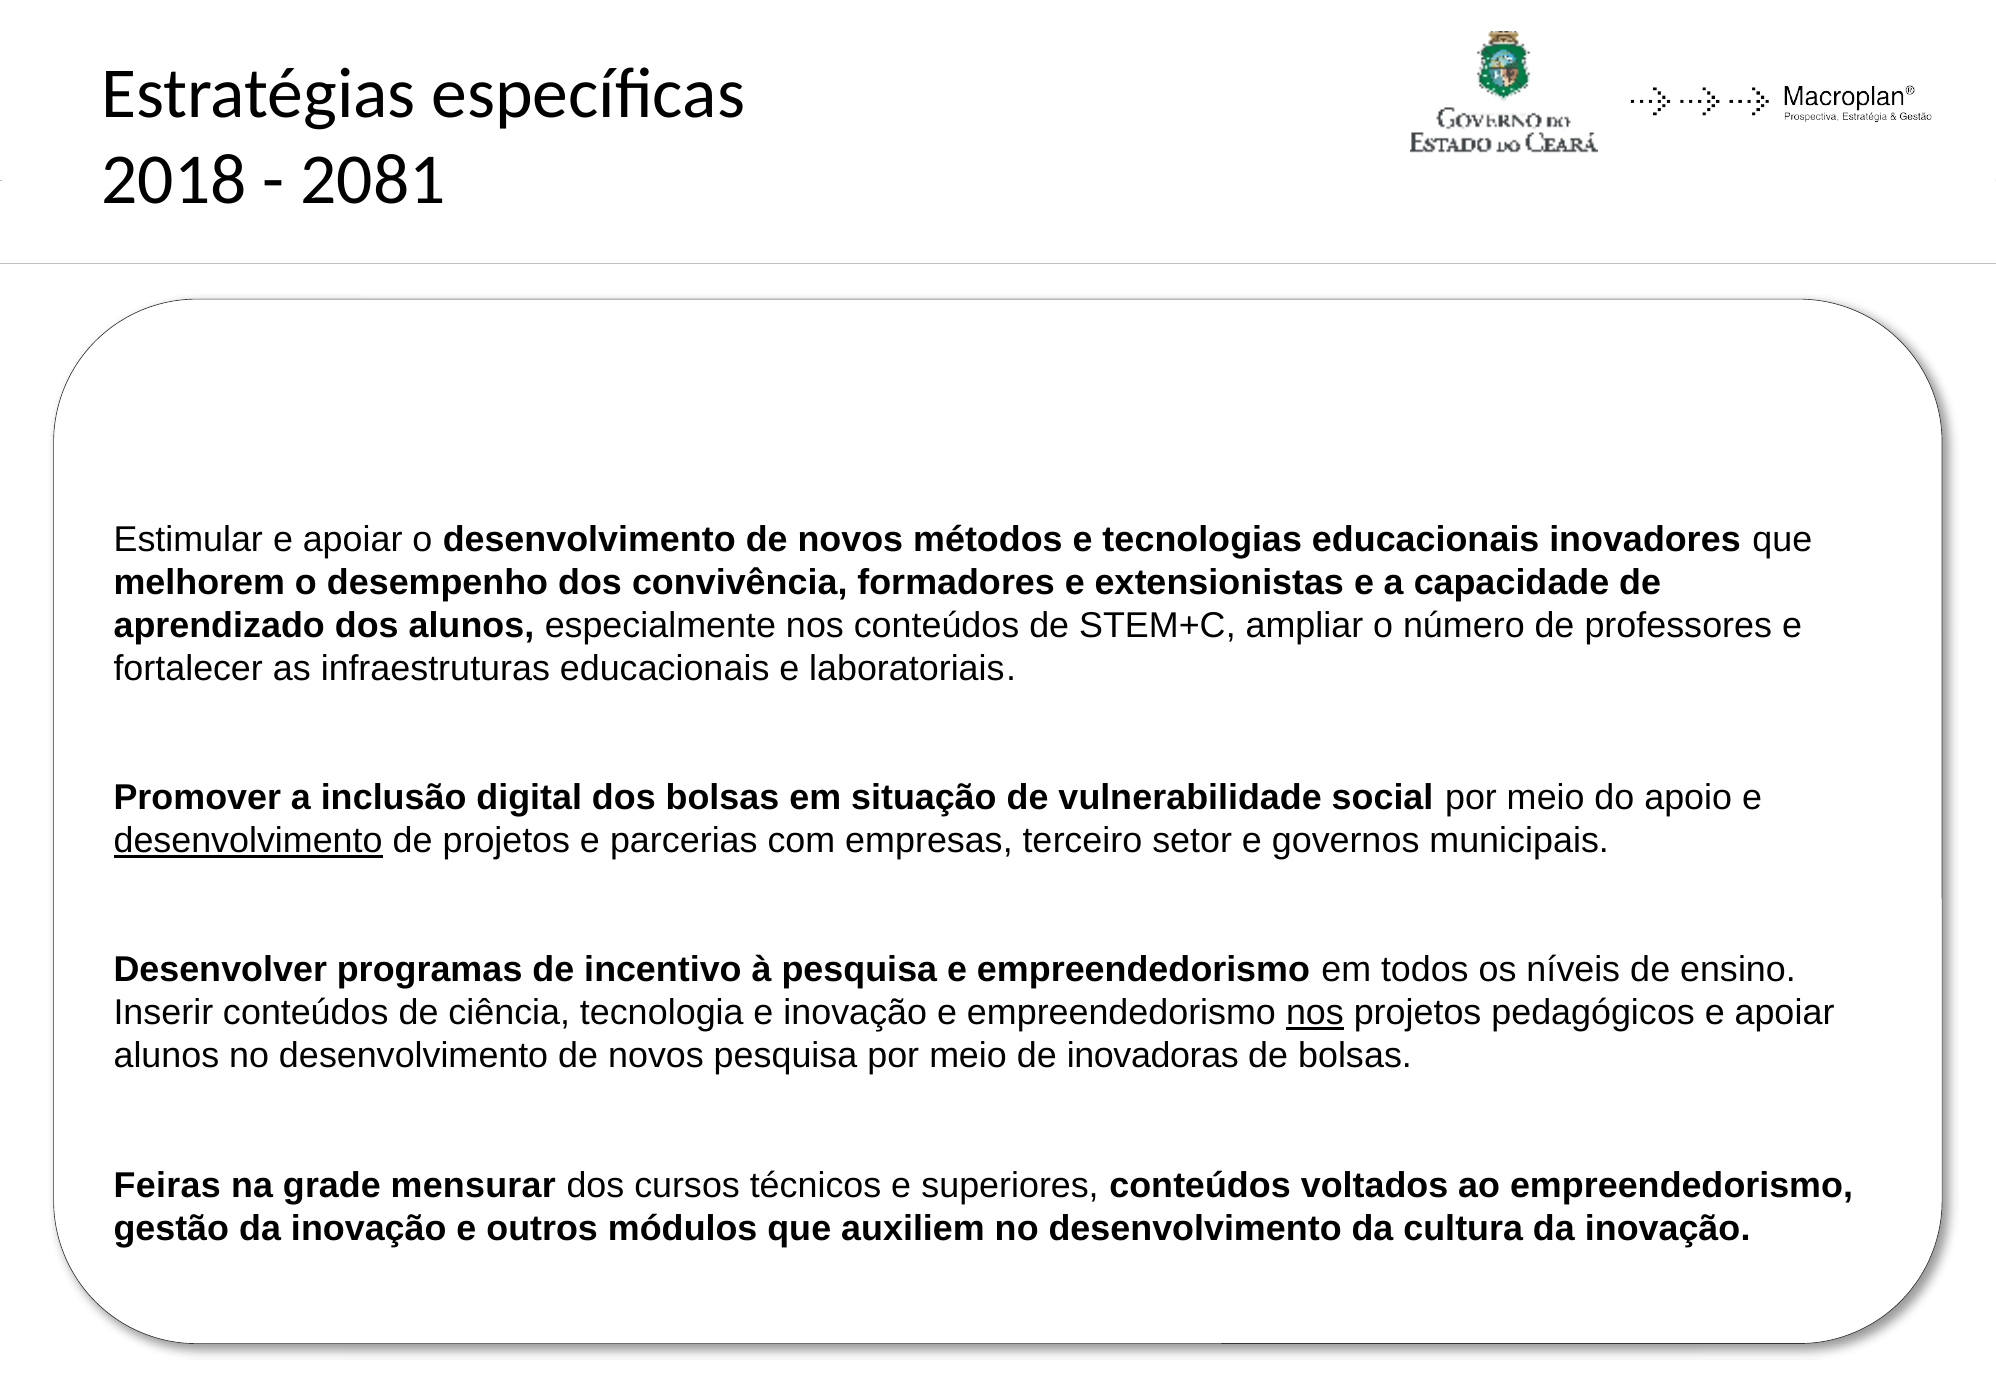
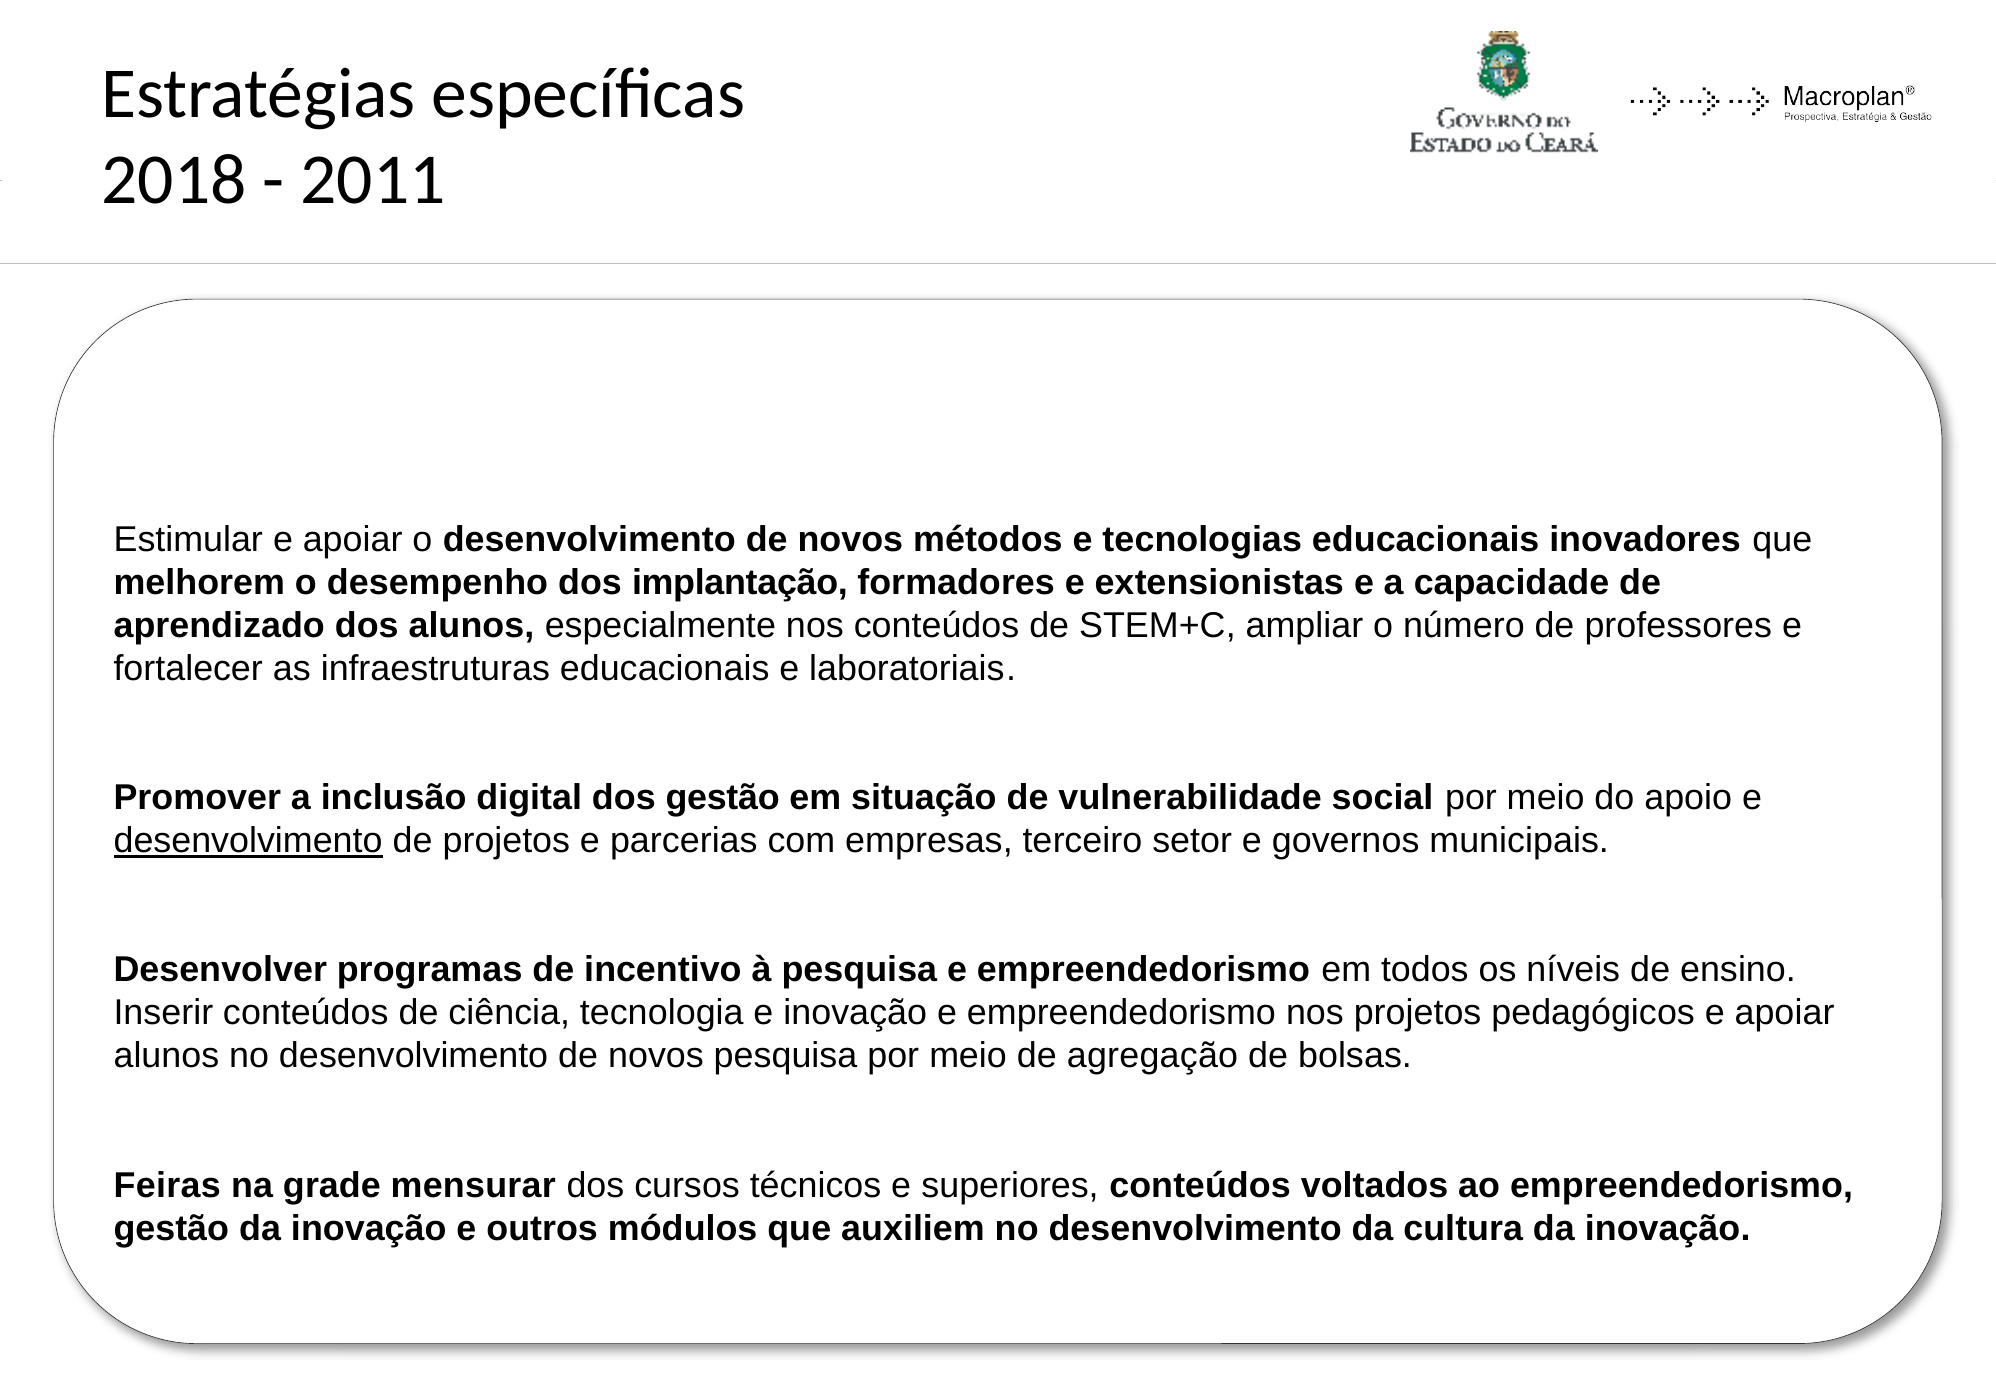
2081: 2081 -> 2011 (373, 180)
convivência: convivência -> implantação (740, 583)
dos bolsas: bolsas -> gestão (723, 798)
nos underline: present -> none (1315, 1013)
inovadoras: inovadoras -> agregação (1152, 1056)
